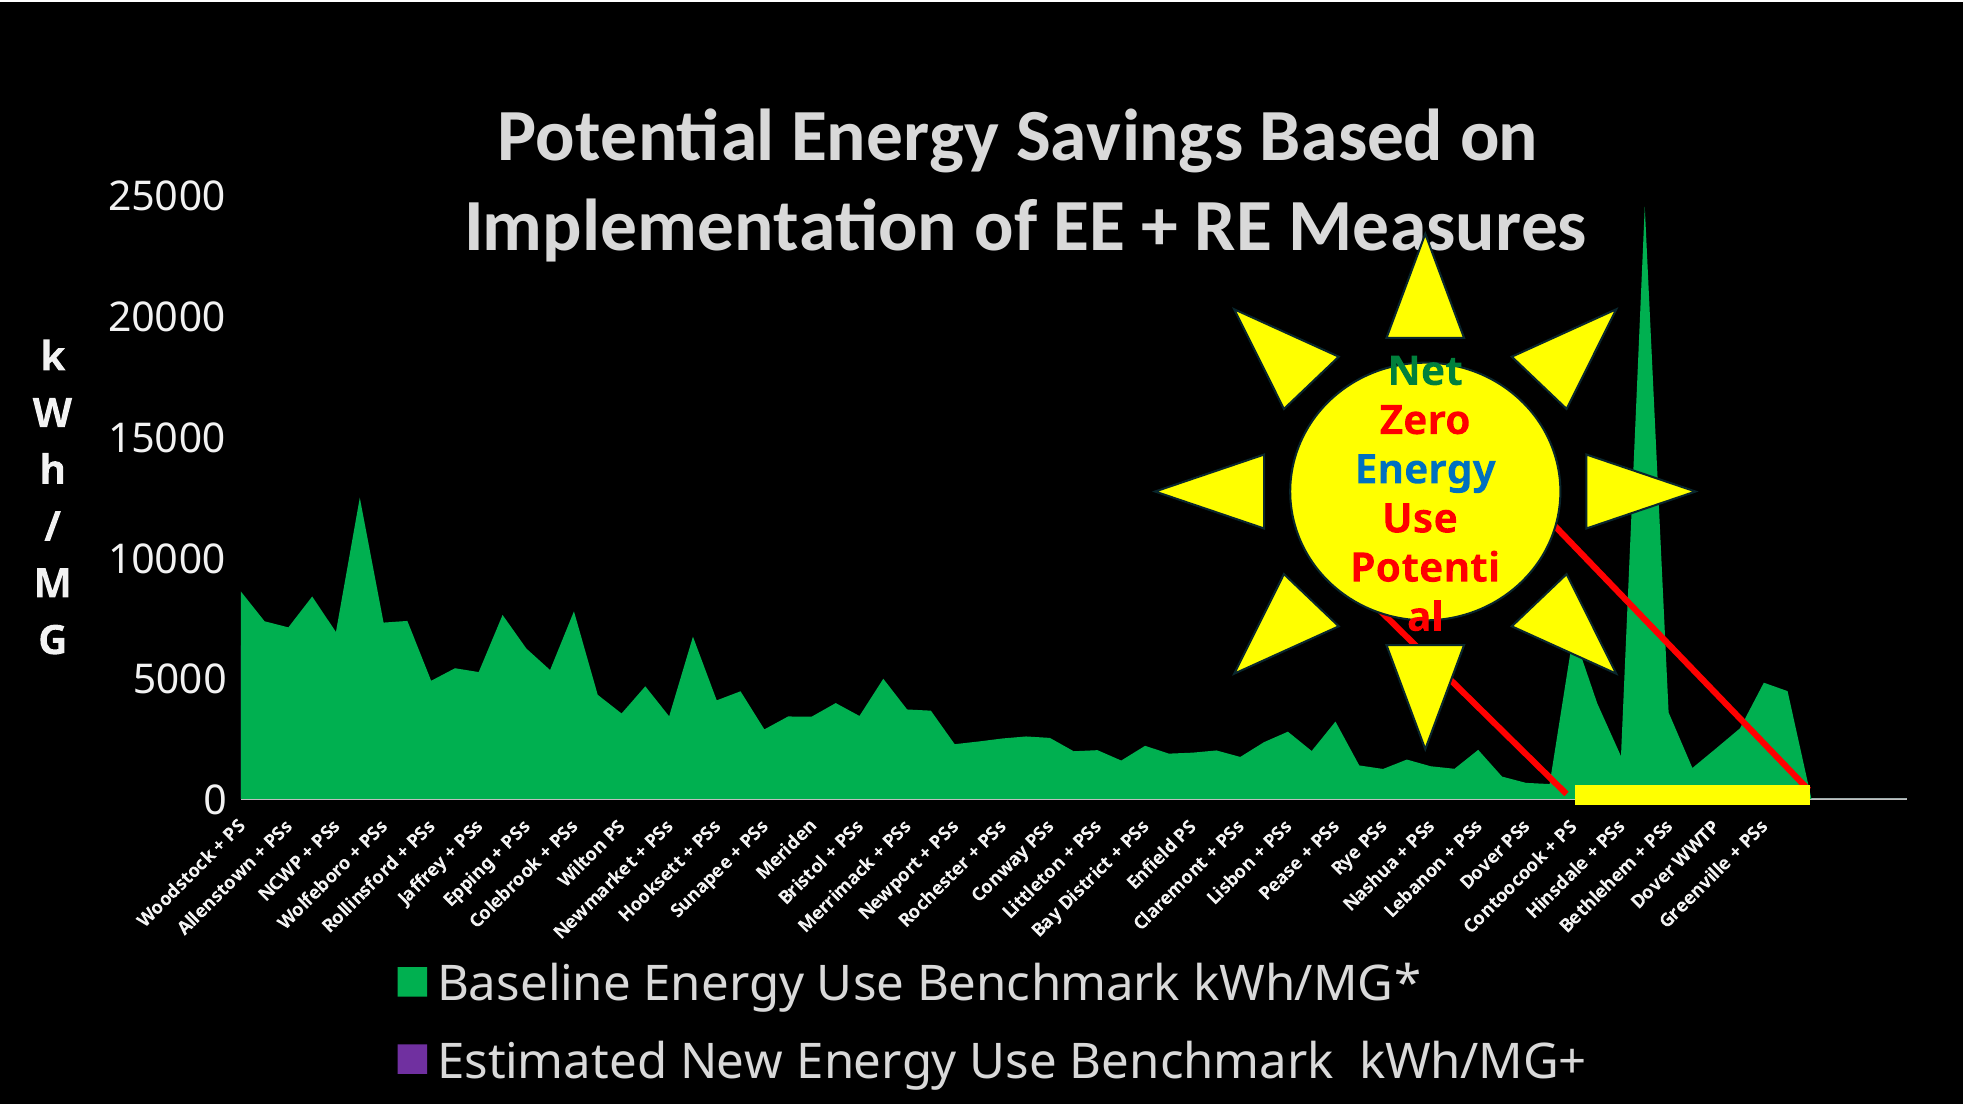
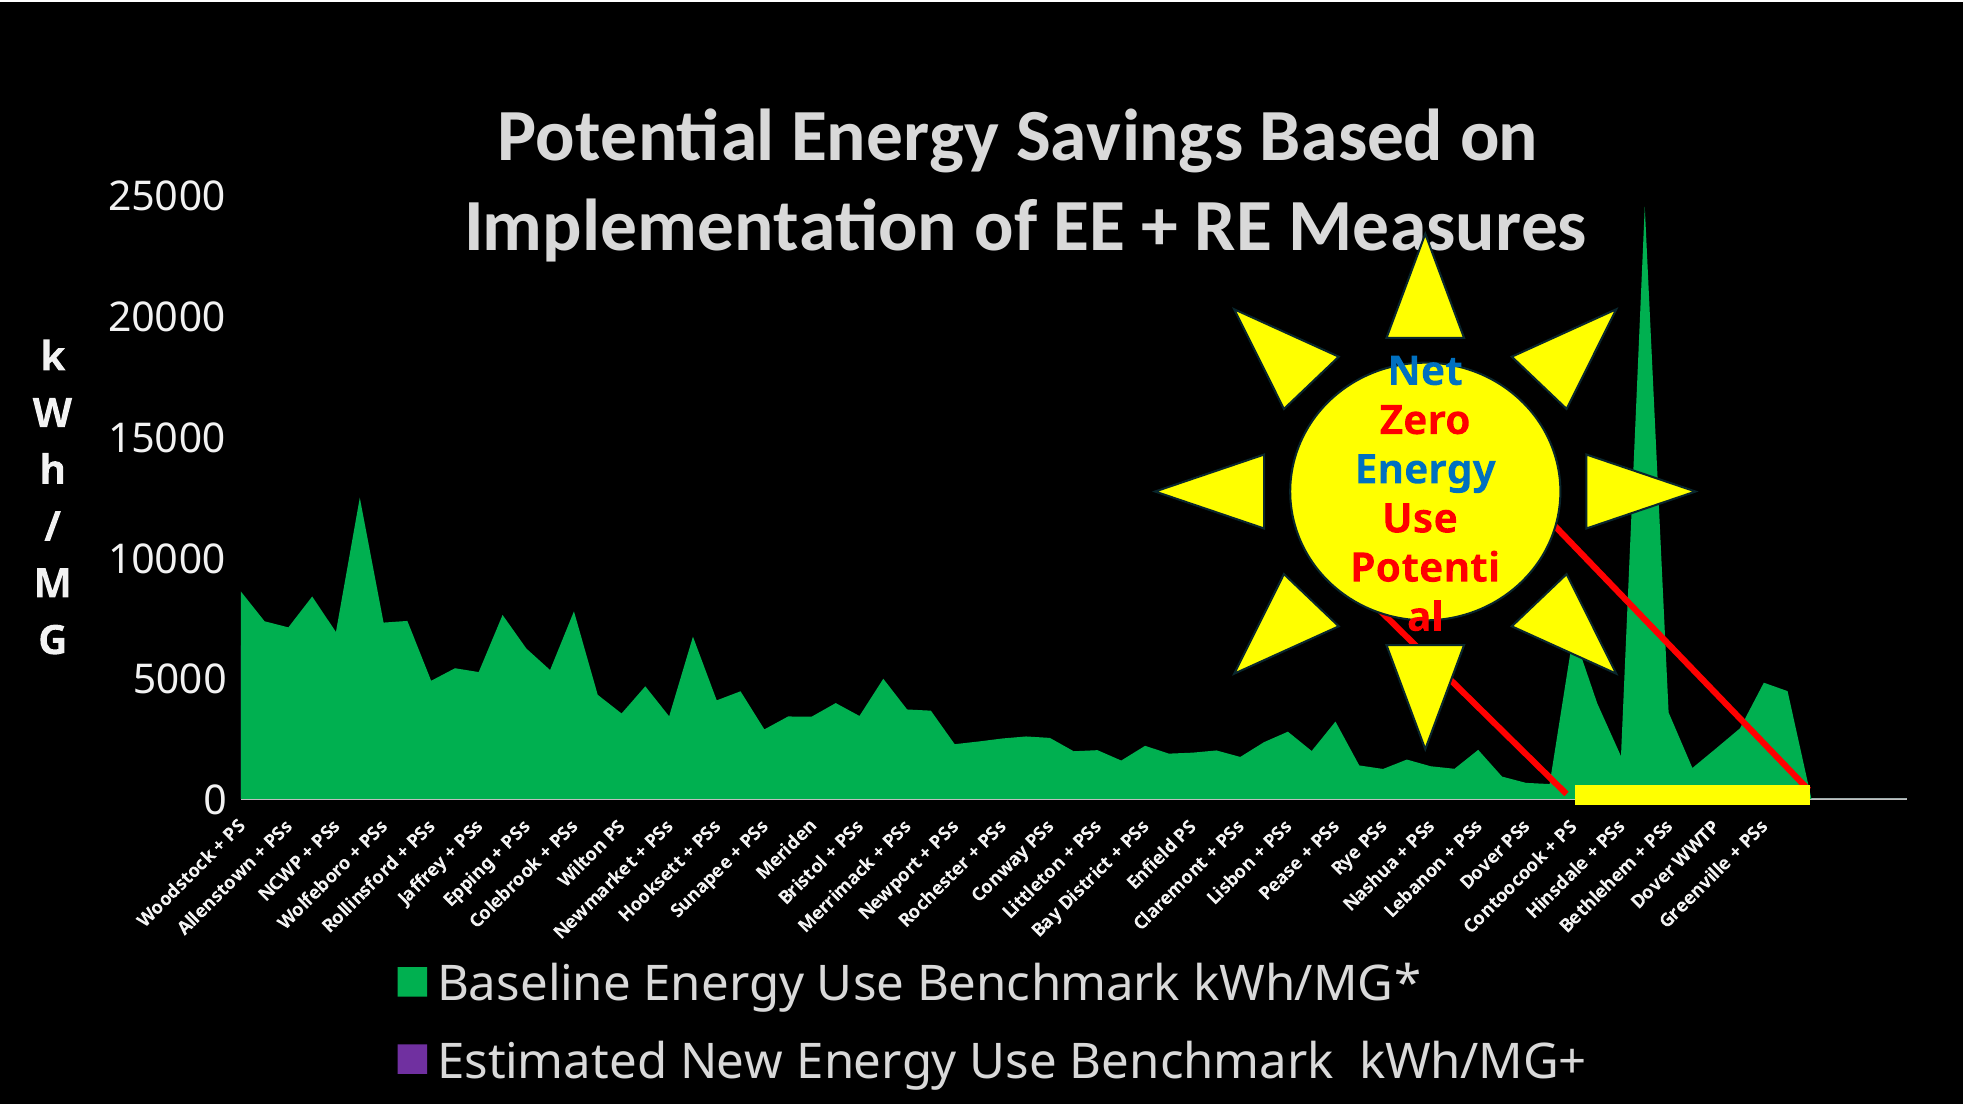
Net colour: green -> blue (1425, 371)
